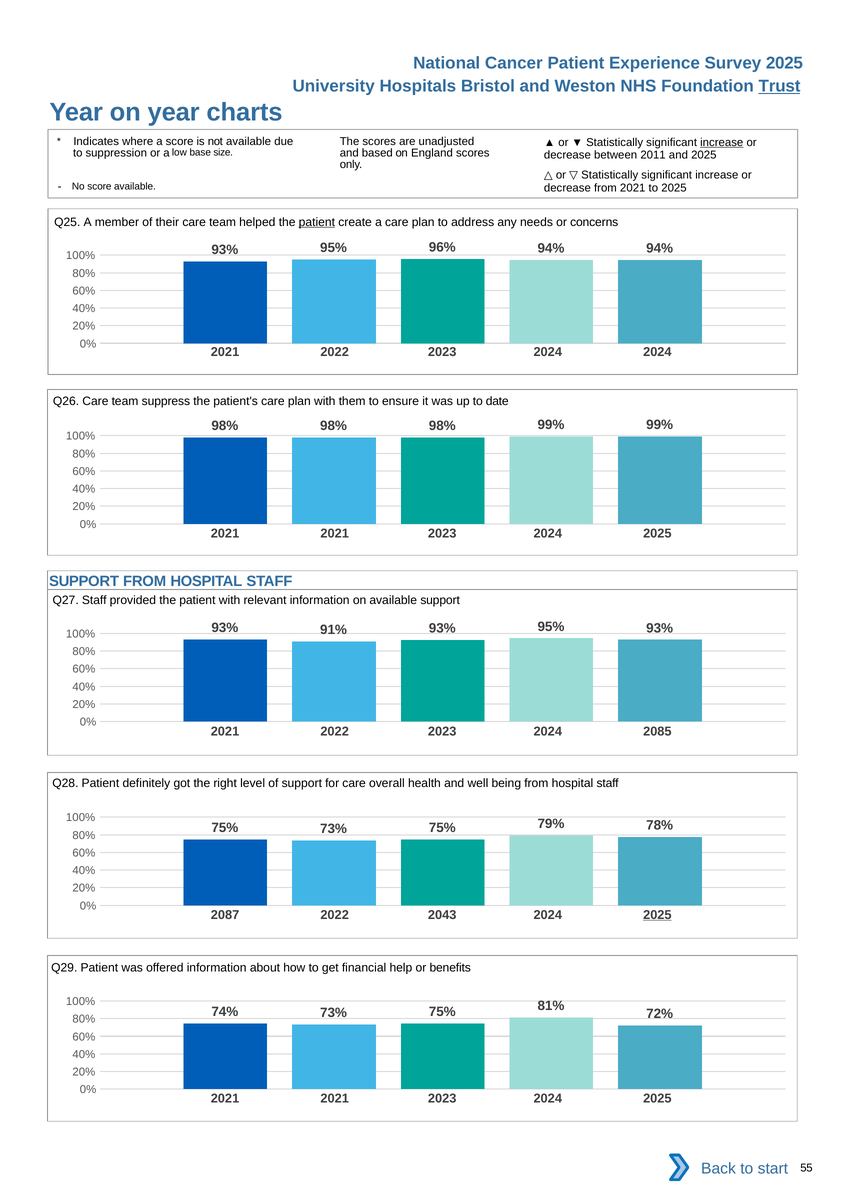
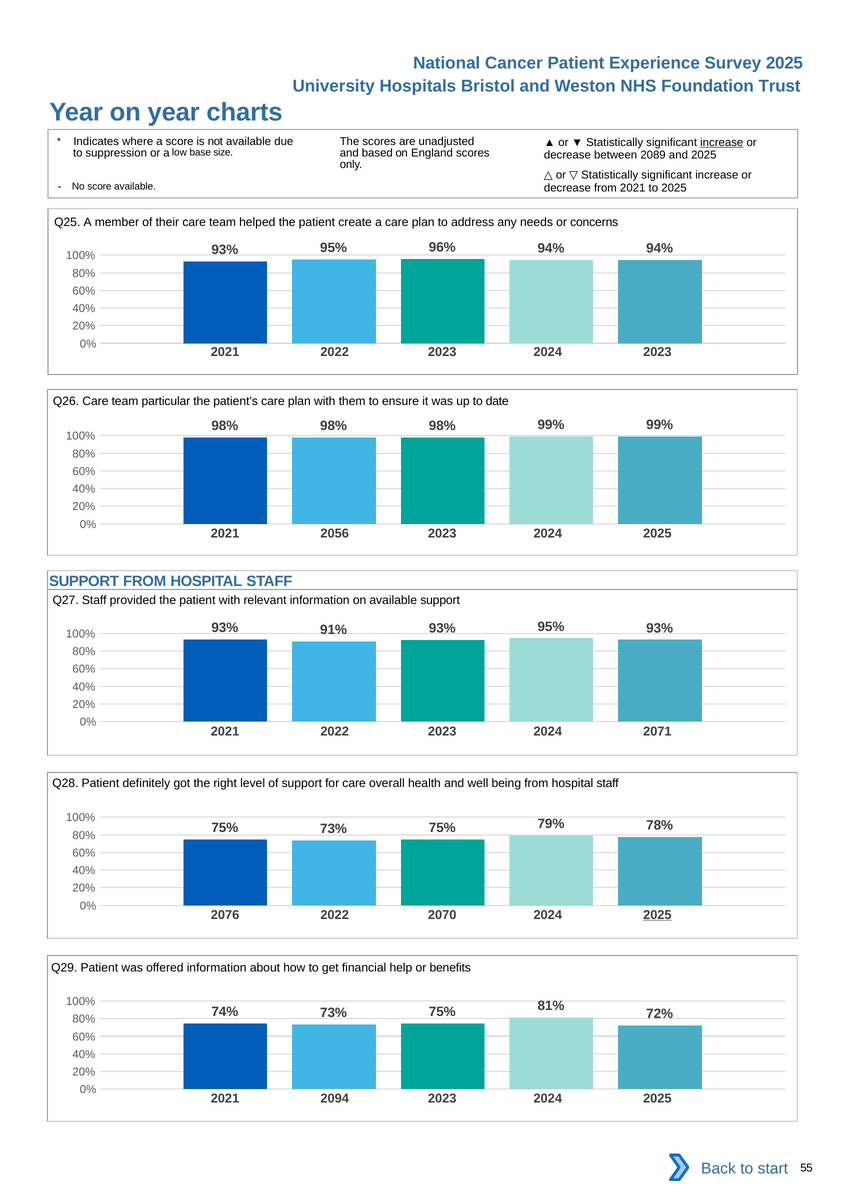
Trust underline: present -> none (780, 86)
2011: 2011 -> 2089 (653, 155)
patient underline: present -> none (317, 222)
2024 2024: 2024 -> 2023 (657, 352)
suppress: suppress -> particular (166, 401)
2021: 2021 -> 2056 (335, 533)
2085: 2085 -> 2071 (657, 731)
2087: 2087 -> 2076 (225, 914)
2043: 2043 -> 2070 (442, 914)
2021: 2021 -> 2094 (335, 1098)
